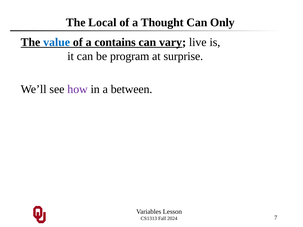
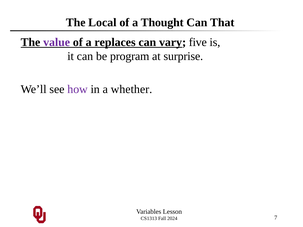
Only: Only -> That (222, 23)
value colour: blue -> purple (57, 42)
contains: contains -> replaces (115, 42)
live: live -> five (198, 42)
between: between -> whether (131, 89)
